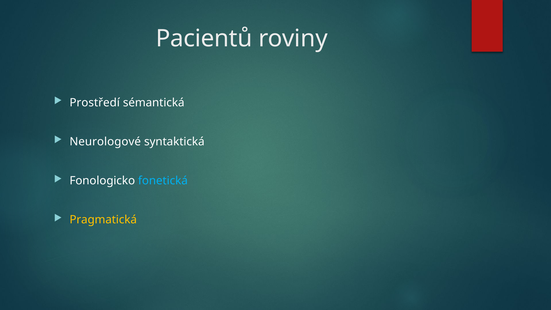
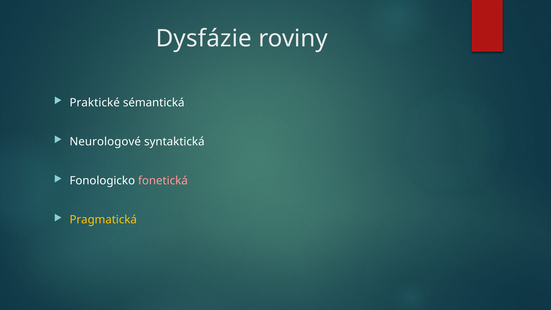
Pacientů: Pacientů -> Dysfázie (204, 39)
Prostředí: Prostředí -> Praktické (95, 103)
fonetická colour: light blue -> pink (163, 181)
